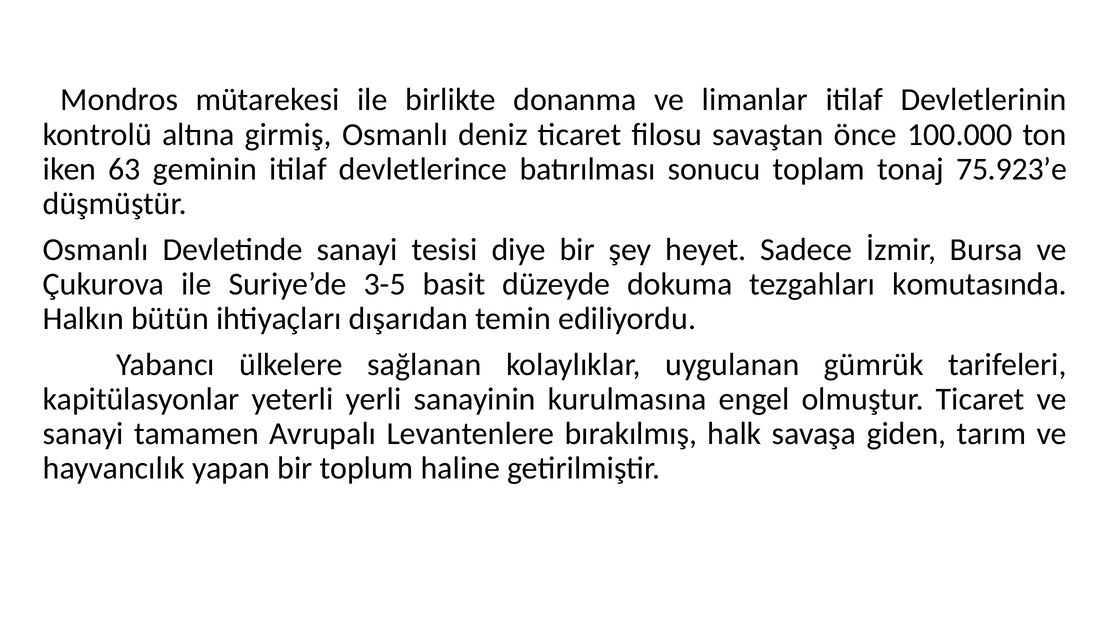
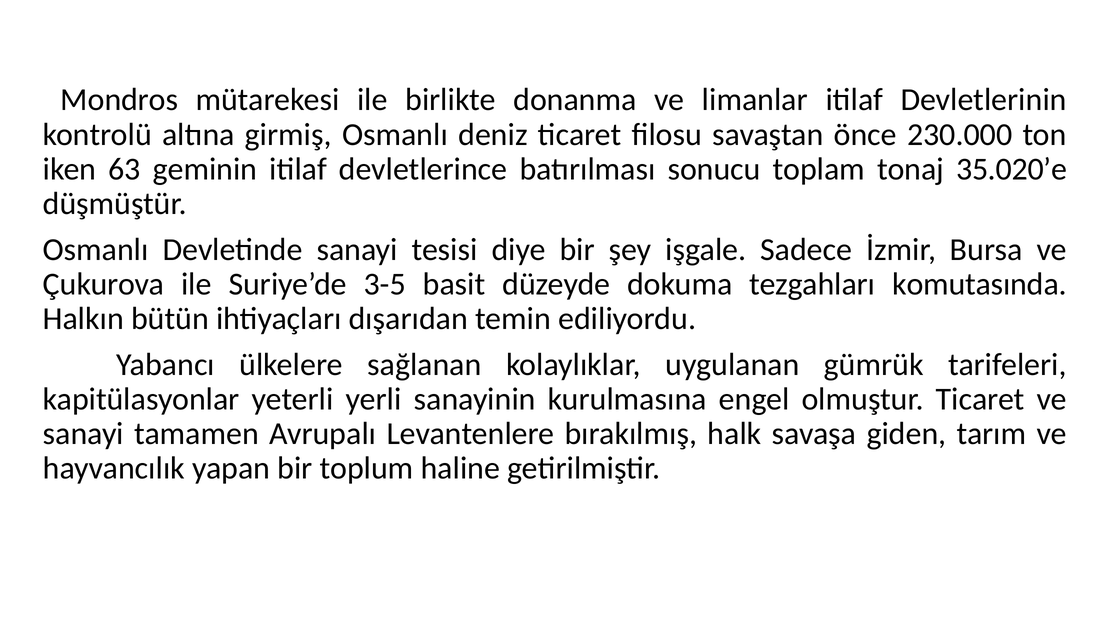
100.000: 100.000 -> 230.000 (960, 134)
75.923’e: 75.923’e -> 35.020’e (1012, 169)
heyet: heyet -> işgale (706, 250)
